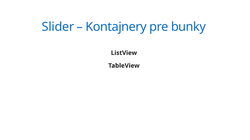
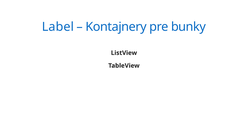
Slider: Slider -> Label (58, 27)
